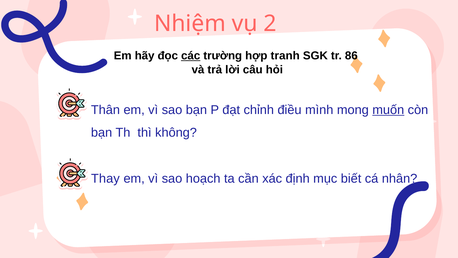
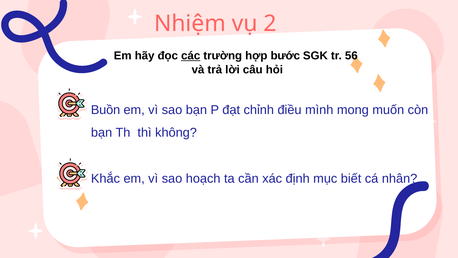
tranh: tranh -> bước (285, 56)
86: 86 -> 56 (351, 56)
Thân: Thân -> Buồn (106, 110)
muốn underline: present -> none (388, 110)
Thay: Thay -> Khắc (105, 178)
